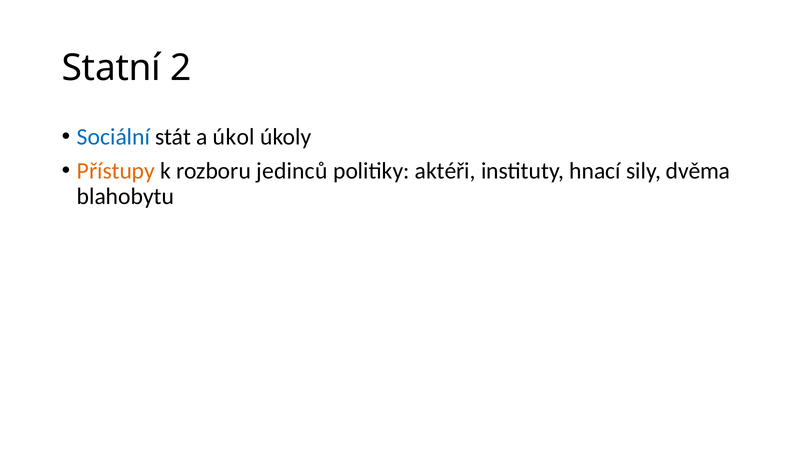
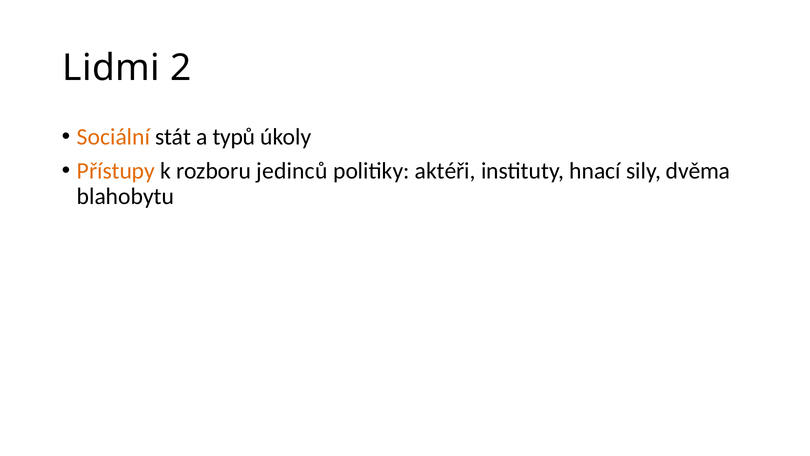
Statní: Statní -> Lidmi (111, 68)
Sociální colour: blue -> orange (113, 137)
úkol: úkol -> typů (234, 137)
